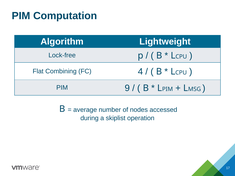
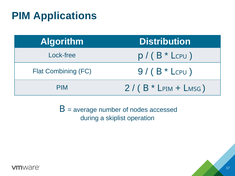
Computation: Computation -> Applications (65, 16)
Lightweight: Lightweight -> Distribution (165, 42)
4: 4 -> 9 (140, 72)
9: 9 -> 2 (127, 88)
